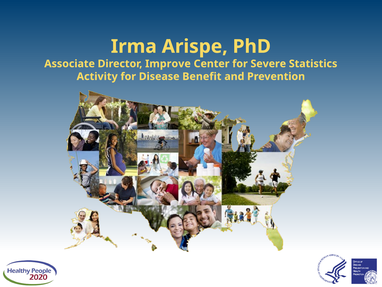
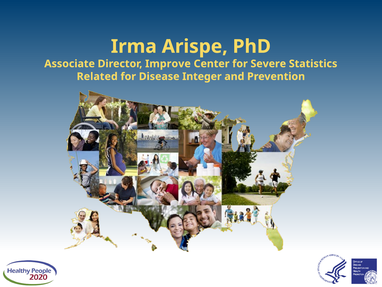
Activity: Activity -> Related (97, 76)
Benefit: Benefit -> Integer (202, 76)
